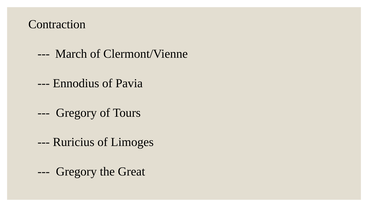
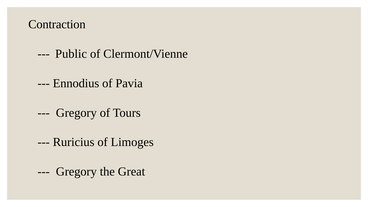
March: March -> Public (71, 54)
